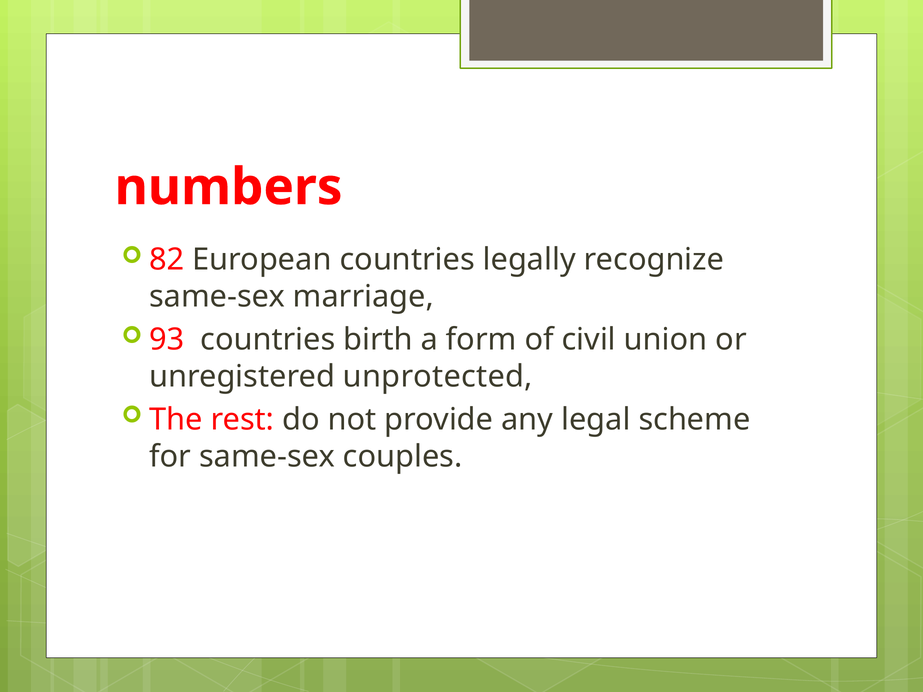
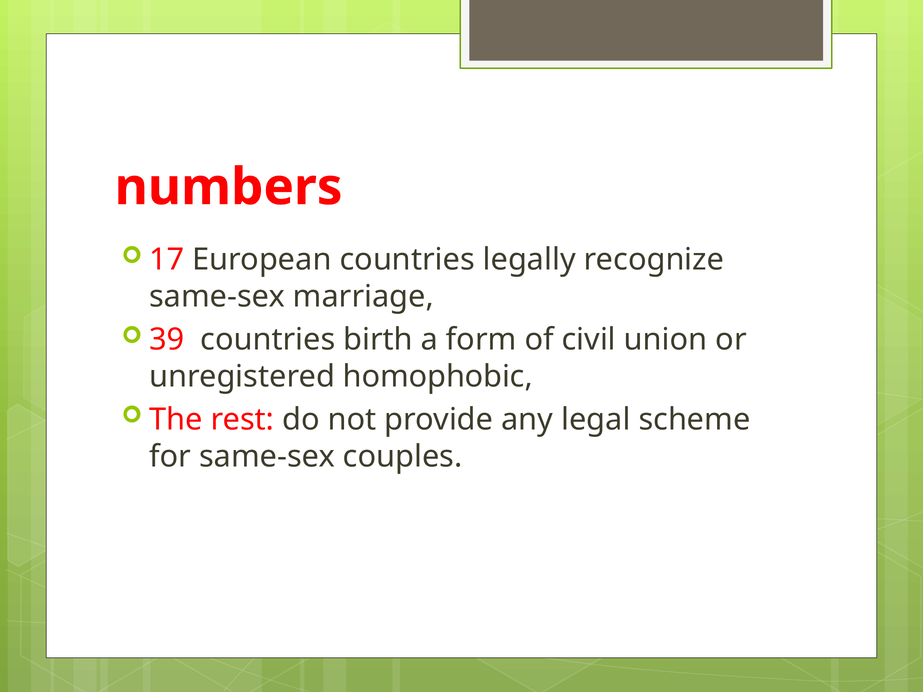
82: 82 -> 17 (167, 260)
93: 93 -> 39 (167, 340)
unprotected: unprotected -> homophobic (438, 377)
